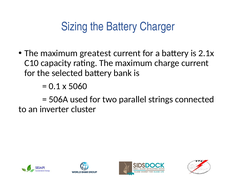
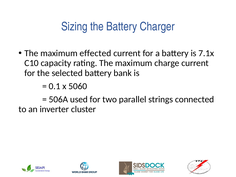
greatest: greatest -> effected (95, 53)
2.1x: 2.1x -> 7.1x (206, 53)
